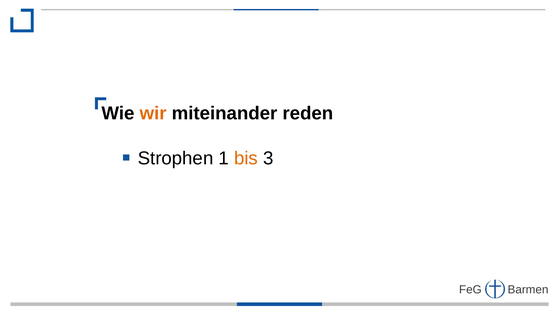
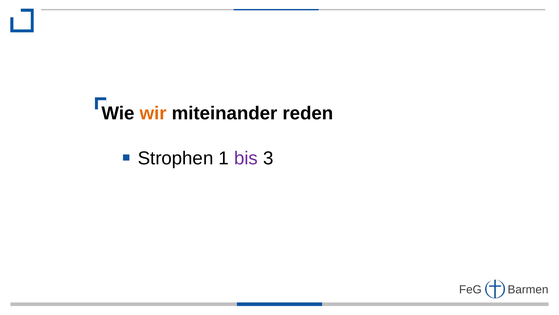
bis colour: orange -> purple (246, 158)
